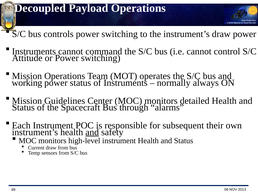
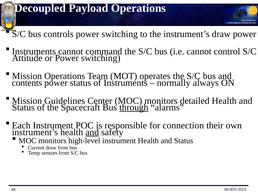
working: working -> contents (27, 83)
through underline: none -> present (134, 108)
subsequent: subsequent -> connection (183, 126)
